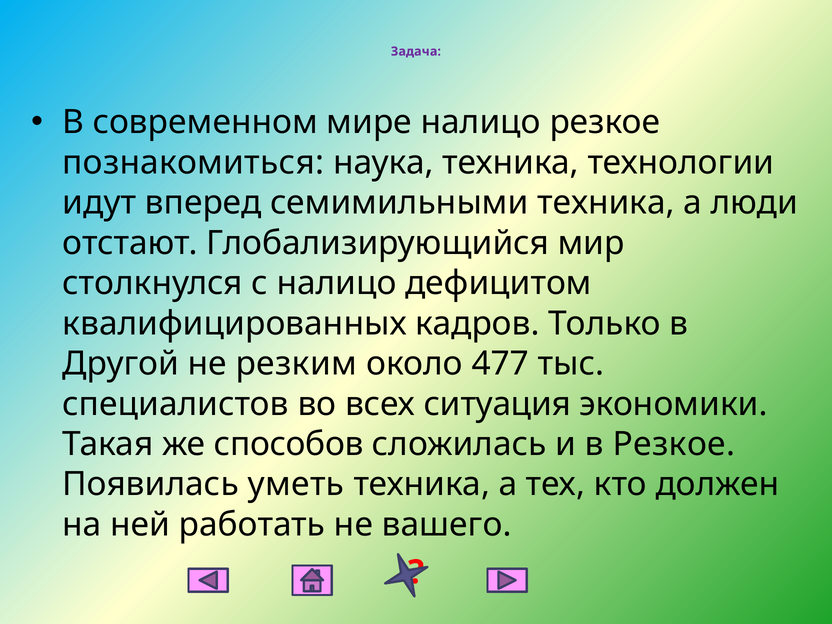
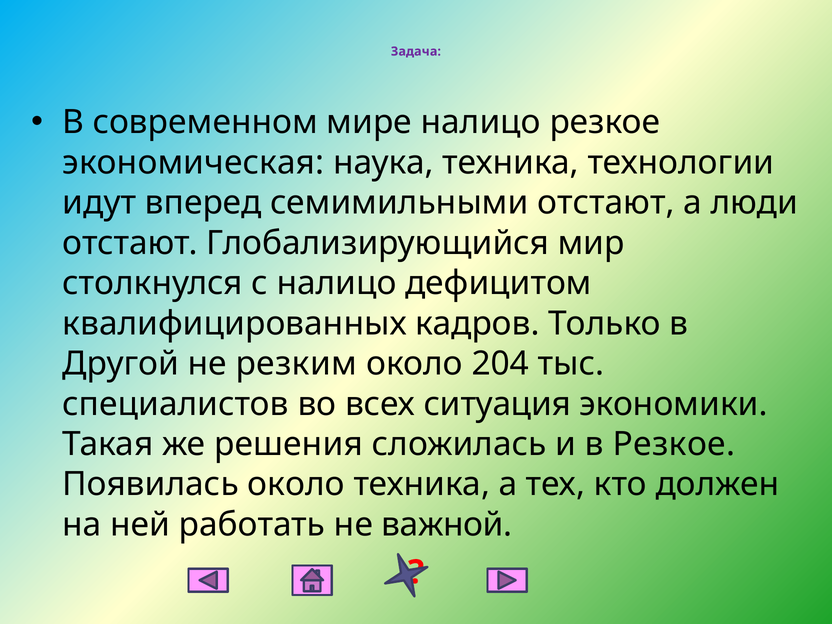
познакомиться: познакомиться -> экономическая (193, 163)
семимильными техника: техника -> отстают (606, 203)
477: 477 -> 204 (500, 364)
способов: способов -> решения (289, 444)
Появилась уметь: уметь -> около (296, 484)
вашего: вашего -> важной (447, 525)
